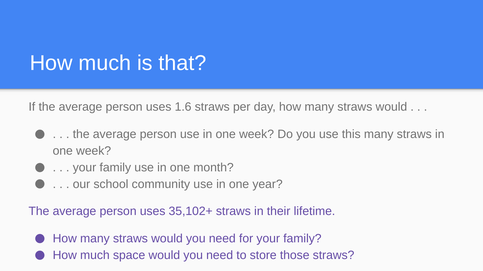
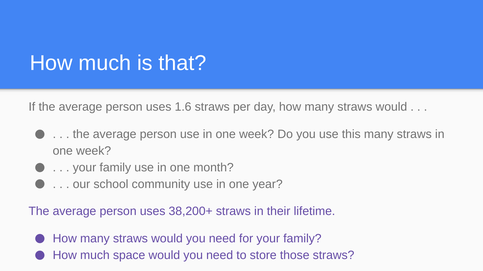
35,102+: 35,102+ -> 38,200+ (191, 212)
